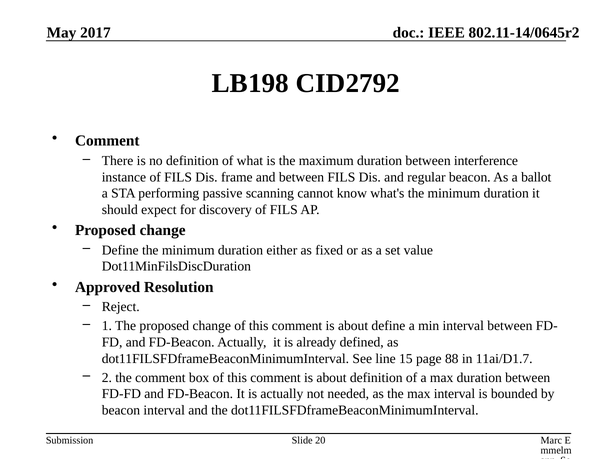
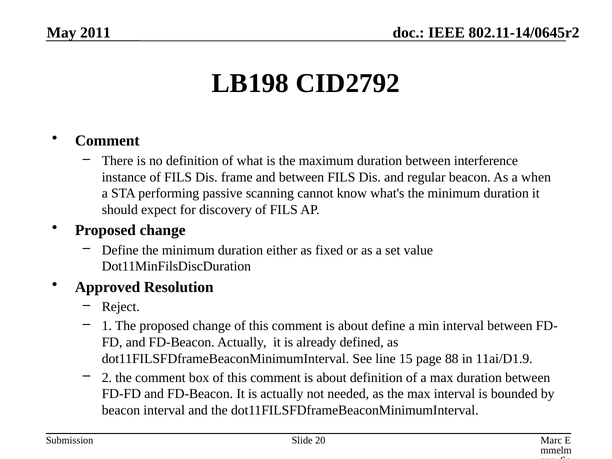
2017: 2017 -> 2011 (95, 33)
ballot: ballot -> when (536, 177)
11ai/D1.7: 11ai/D1.7 -> 11ai/D1.9 (504, 359)
